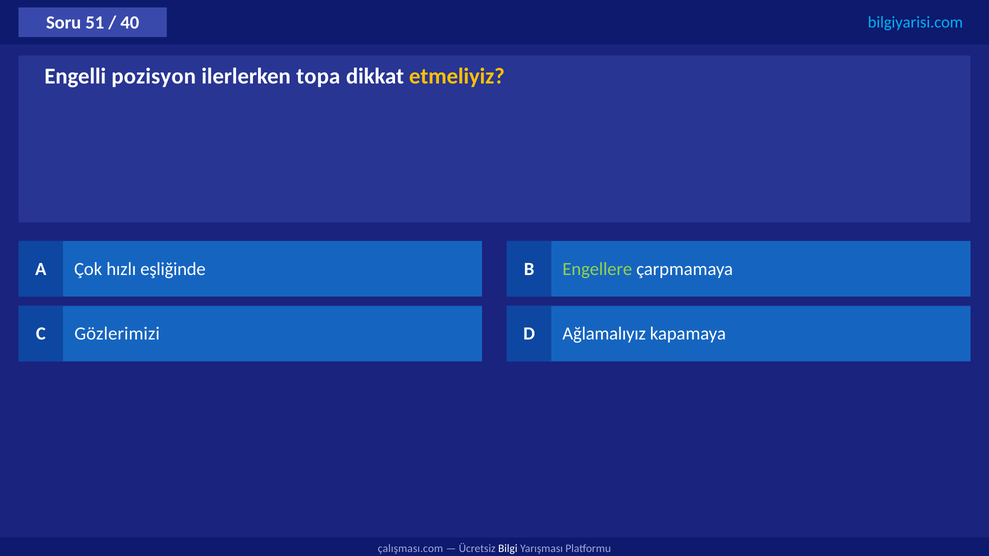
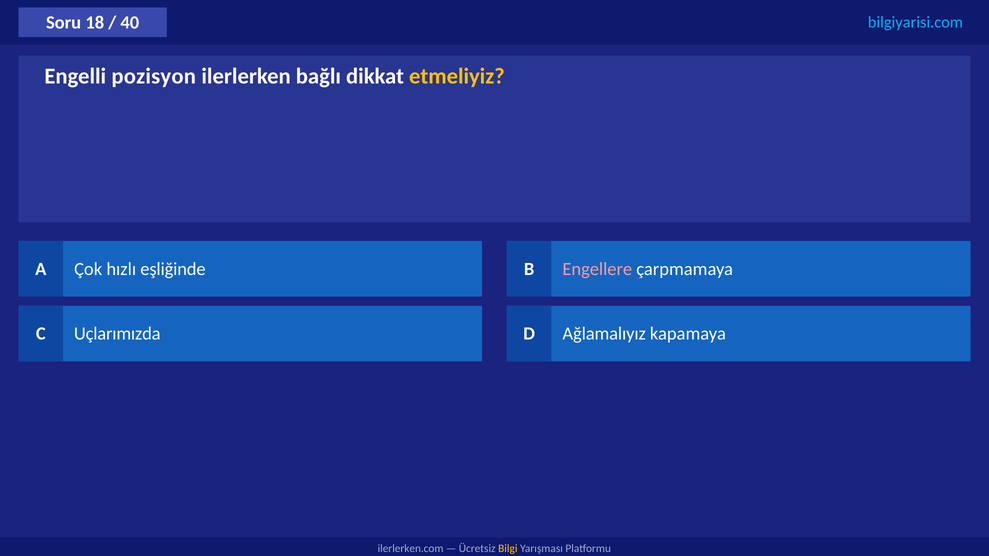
51: 51 -> 18 (95, 23)
topa: topa -> bağlı (318, 76)
Engellere colour: light green -> pink (597, 269)
Gözlerimizi: Gözlerimizi -> Uçlarımızda (117, 334)
çalışması.com: çalışması.com -> ilerlerken.com (411, 549)
Bilgi colour: white -> yellow (508, 549)
